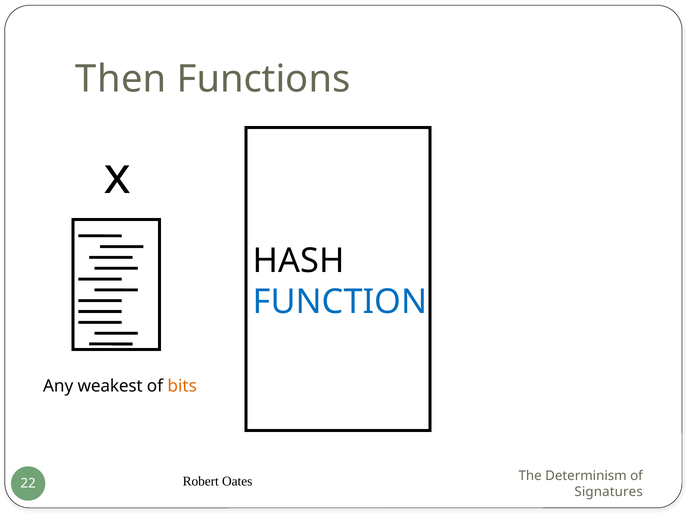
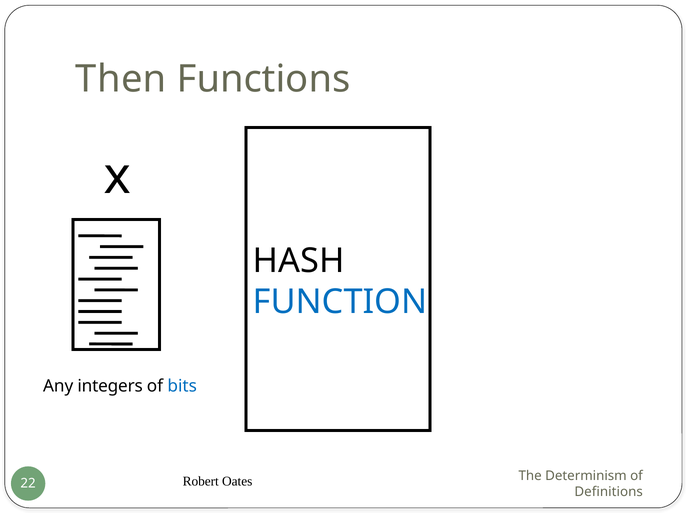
weakest: weakest -> integers (110, 386)
bits colour: orange -> blue (182, 386)
Signatures: Signatures -> Definitions (609, 492)
